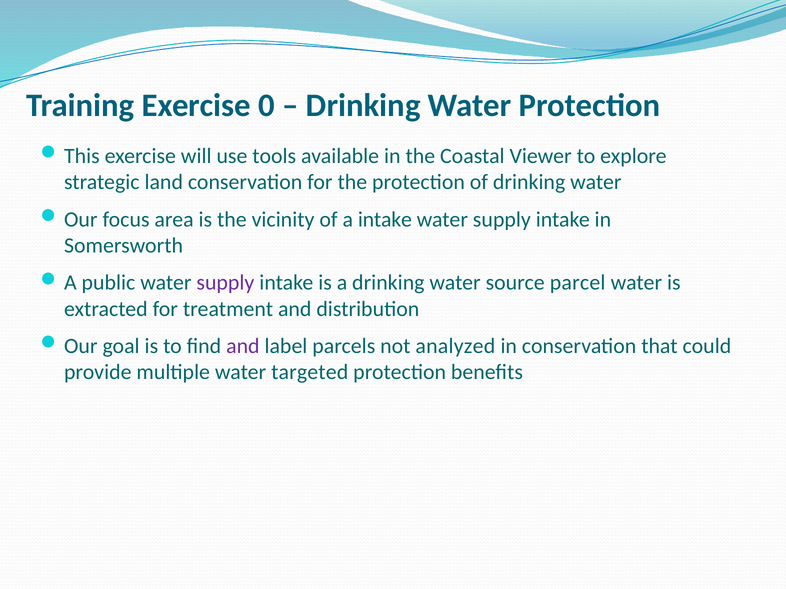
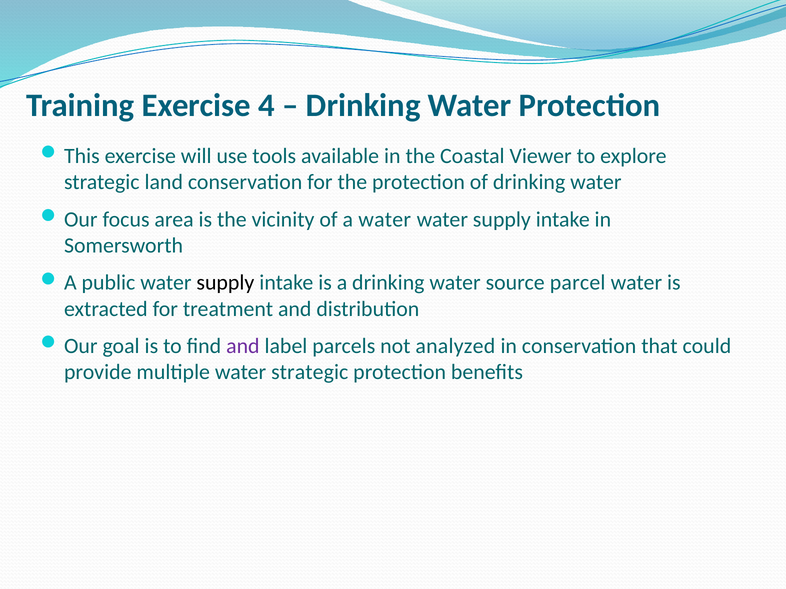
0: 0 -> 4 (267, 106)
a intake: intake -> water (385, 219)
supply colour: purple -> black (225, 283)
water targeted: targeted -> strategic (310, 373)
